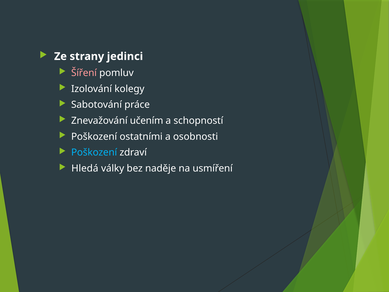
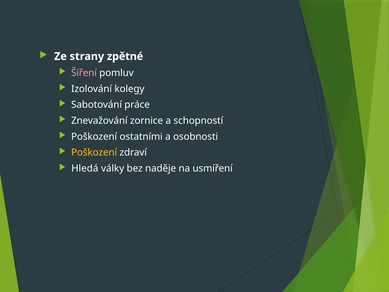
jedinci: jedinci -> zpětné (125, 56)
učením: učením -> zornice (147, 121)
Poškození colour: light blue -> yellow (94, 152)
